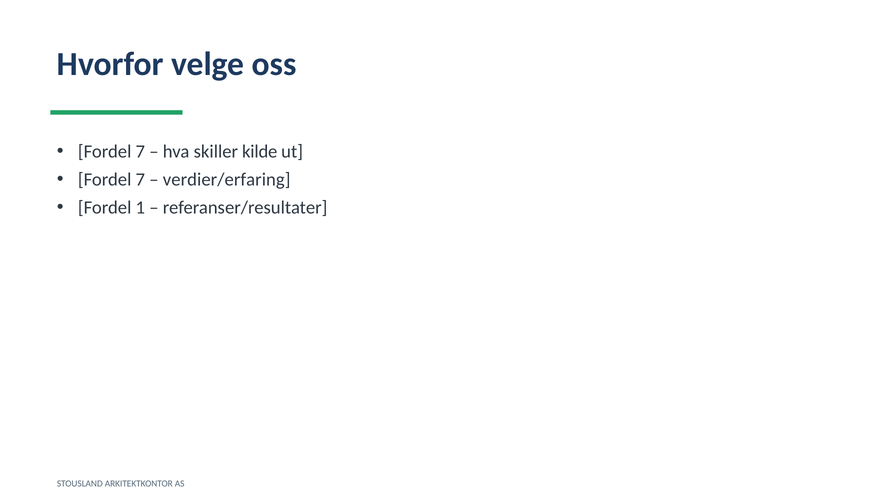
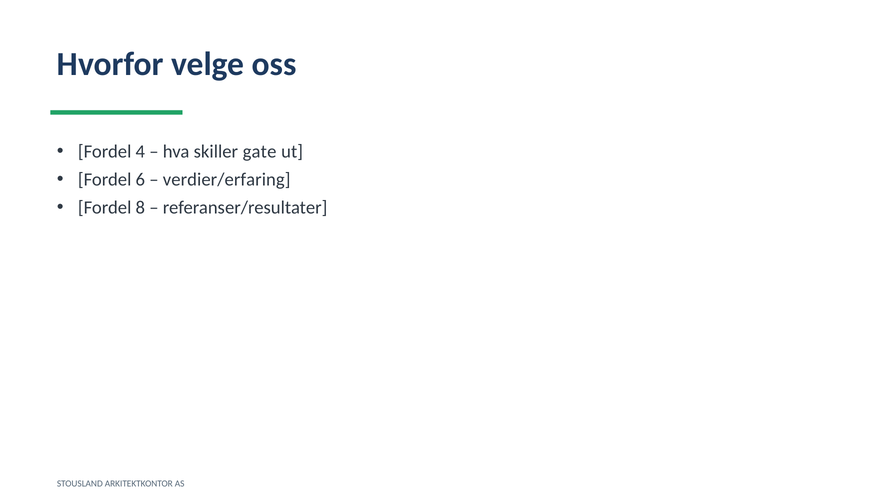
7: 7 -> 4 (140, 152)
kilde: kilde -> gate (260, 152)
7: 7 -> 6 (140, 180)
1: 1 -> 8 (140, 208)
